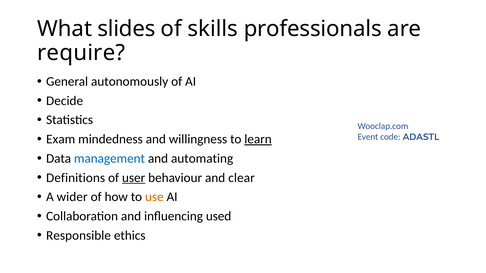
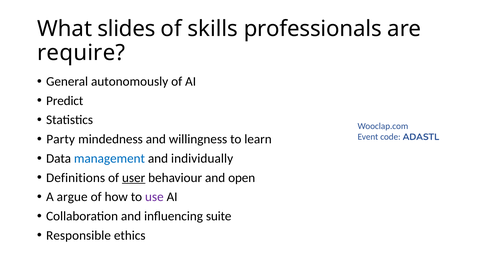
Decide: Decide -> Predict (65, 101)
Exam: Exam -> Party (61, 139)
learn underline: present -> none (258, 139)
automating: automating -> individually (202, 159)
clear: clear -> open (242, 178)
wider: wider -> argue (72, 197)
use colour: orange -> purple (154, 197)
used: used -> suite (219, 217)
